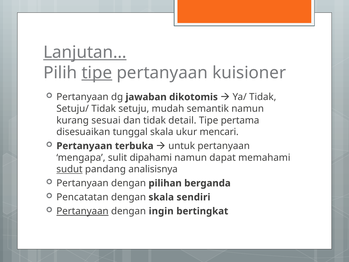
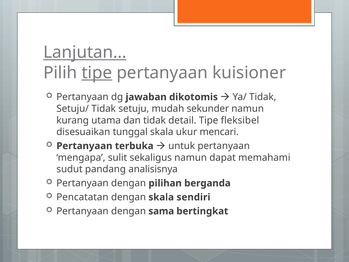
semantik: semantik -> sekunder (208, 109)
sesuai: sesuai -> utama (106, 120)
pertama: pertama -> fleksibel (240, 120)
dipahami: dipahami -> sekaligus (151, 157)
sudut underline: present -> none (69, 169)
Pertanyaan underline: present -> none (82, 211)
ingin: ingin -> sama (161, 211)
